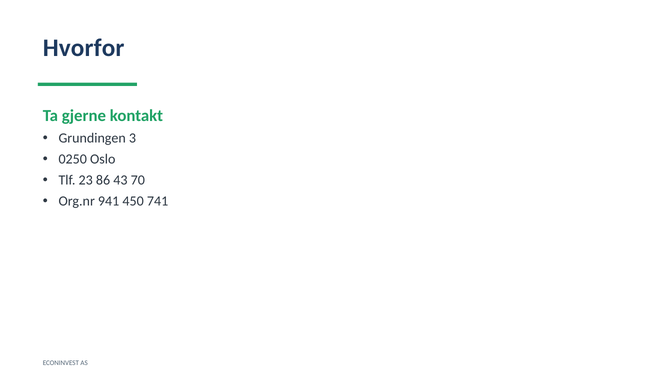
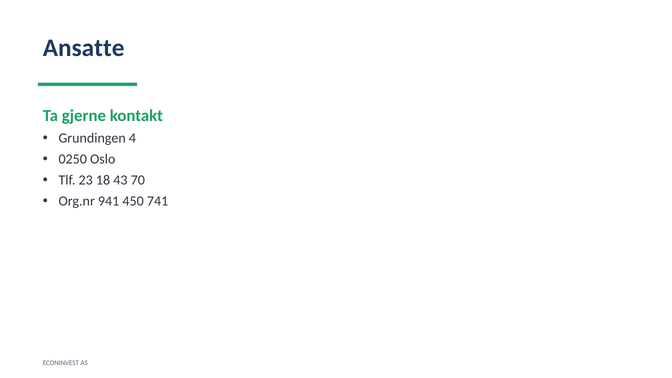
Hvorfor: Hvorfor -> Ansatte (84, 48)
3: 3 -> 4 (132, 138)
86: 86 -> 18 (103, 180)
